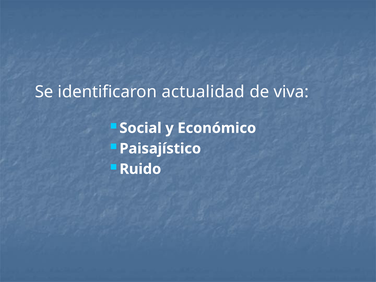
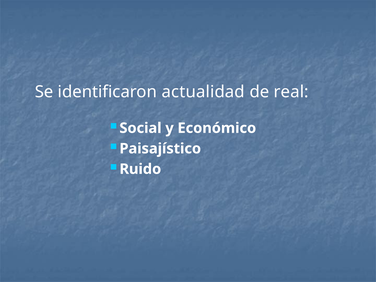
viva: viva -> real (291, 92)
